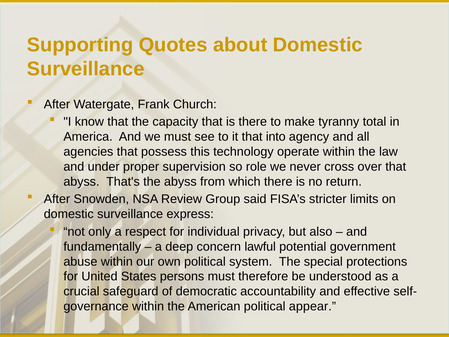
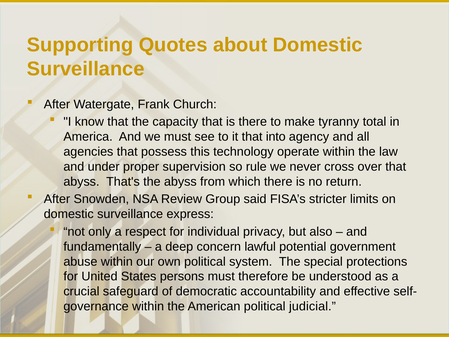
role: role -> rule (256, 167)
appear: appear -> judicial (312, 306)
